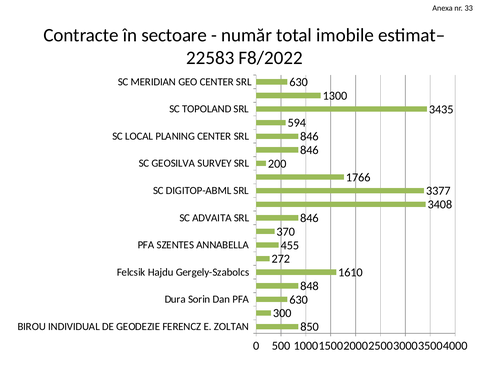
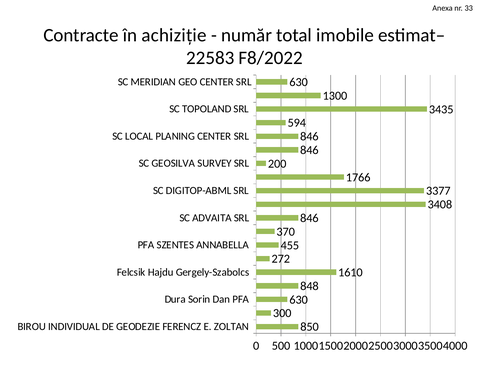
sectoare: sectoare -> achiziție (174, 35)
